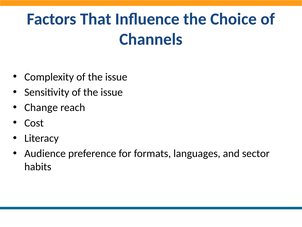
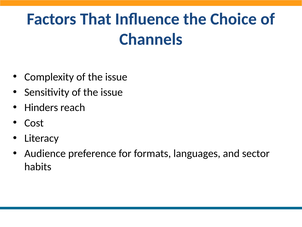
Change: Change -> Hinders (41, 107)
